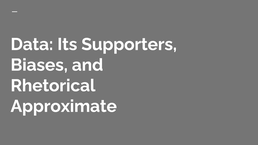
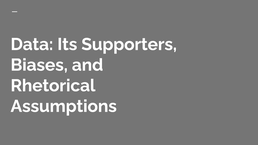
Approximate: Approximate -> Assumptions (64, 106)
